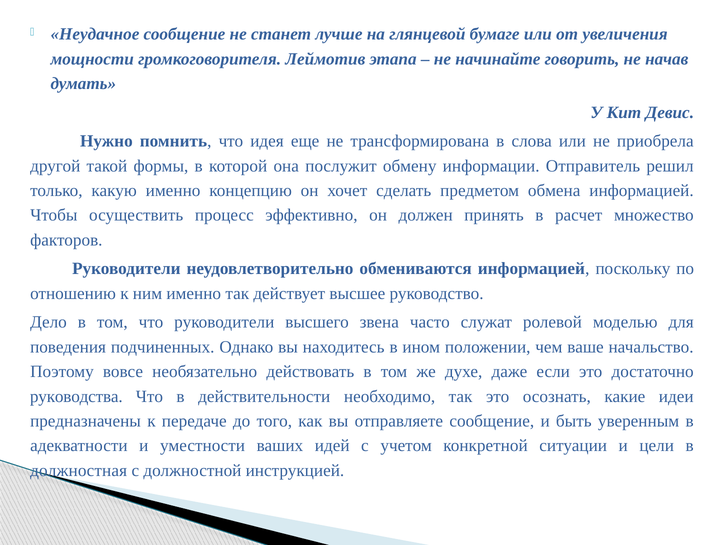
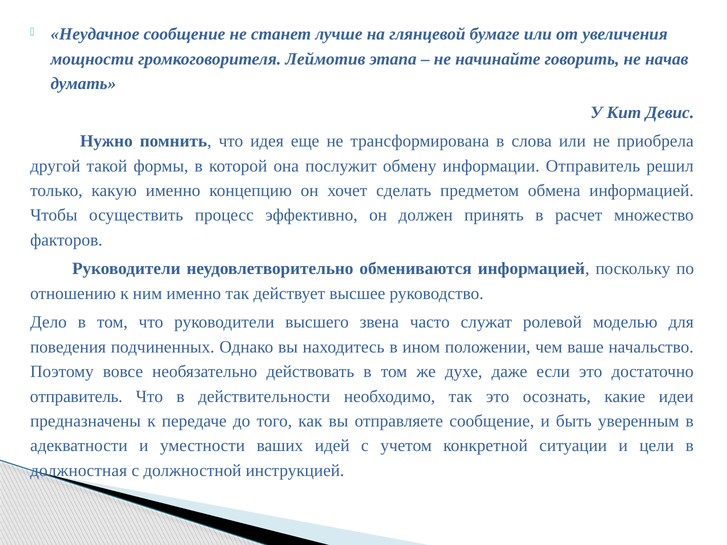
руководства: руководства -> отправитель (76, 397)
